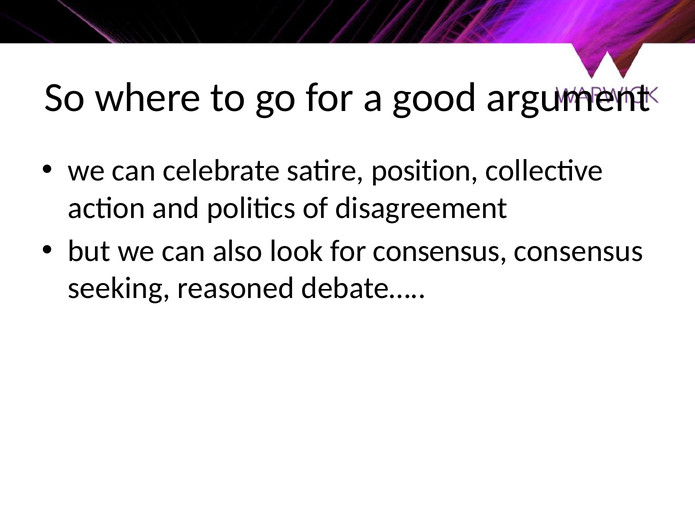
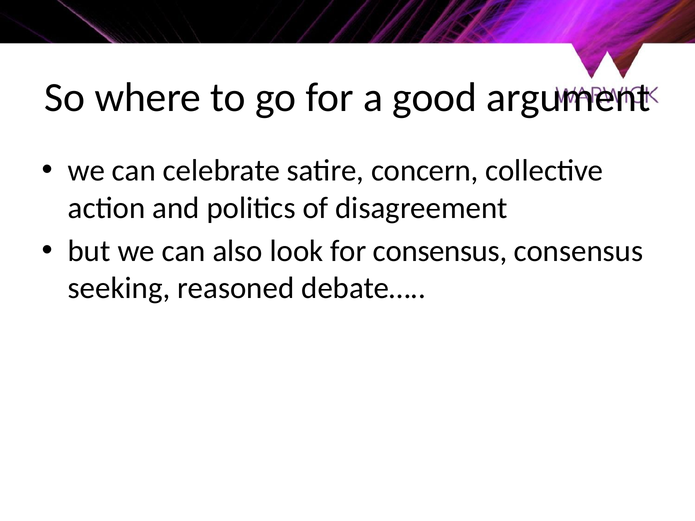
position: position -> concern (425, 171)
